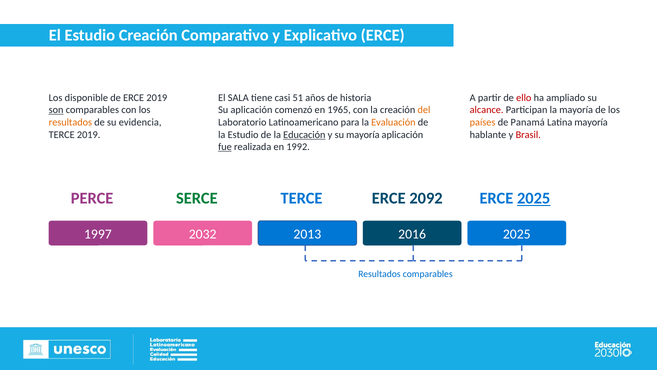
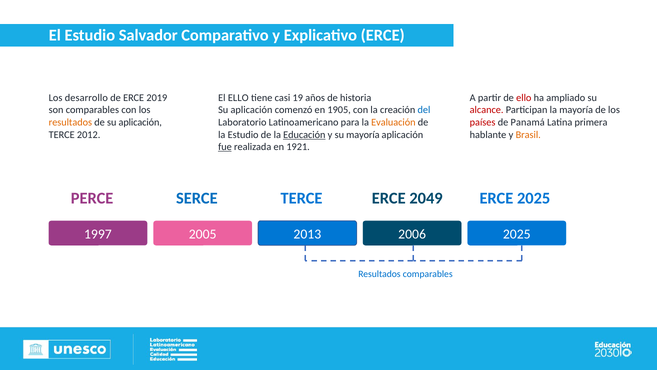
Estudio Creación: Creación -> Salvador (148, 35)
disponible: disponible -> desarrollo (86, 98)
El SALA: SALA -> ELLO (238, 98)
51: 51 -> 19 (298, 98)
son underline: present -> none (56, 110)
1965: 1965 -> 1905 (339, 110)
del colour: orange -> blue (424, 110)
de su evidencia: evidencia -> aplicación (140, 122)
países colour: orange -> red (483, 122)
Latina mayoría: mayoría -> primera (591, 122)
TERCE 2019: 2019 -> 2012 (89, 135)
Brasil colour: red -> orange (528, 135)
1992: 1992 -> 1921 (298, 147)
SERCE colour: green -> blue (197, 198)
2092: 2092 -> 2049 (426, 198)
2025 underline: present -> none (534, 198)
2032: 2032 -> 2005 (203, 234)
2016: 2016 -> 2006 (412, 234)
